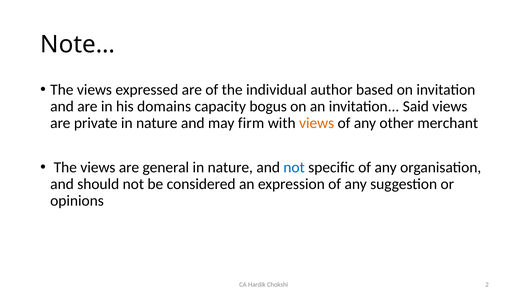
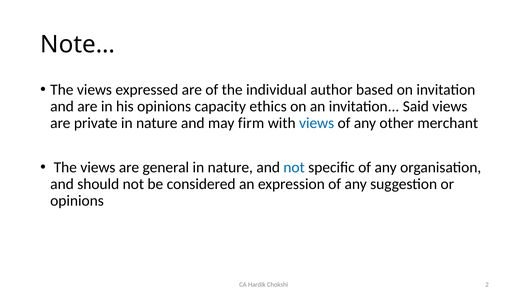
his domains: domains -> opinions (164, 106)
bogus: bogus -> ethics (268, 106)
views colour: orange -> blue (317, 123)
